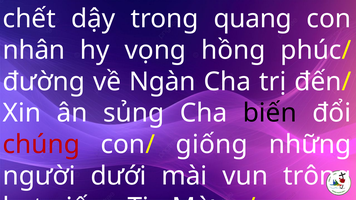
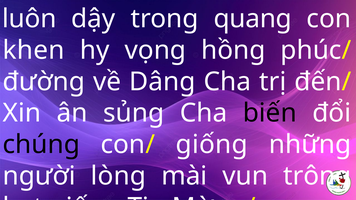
chết: chết -> luôn (29, 19)
nhân: nhân -> khen (34, 50)
Ngàn: Ngàn -> Dâng (162, 82)
chúng colour: red -> black (41, 145)
dưới: dưới -> lòng (118, 176)
